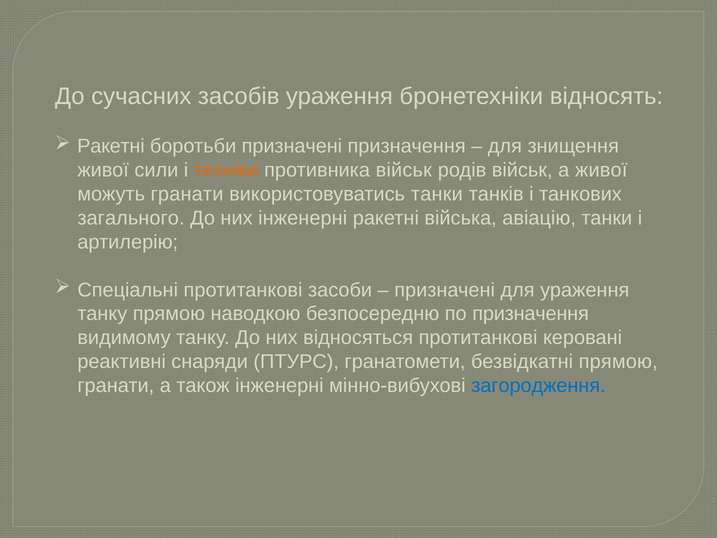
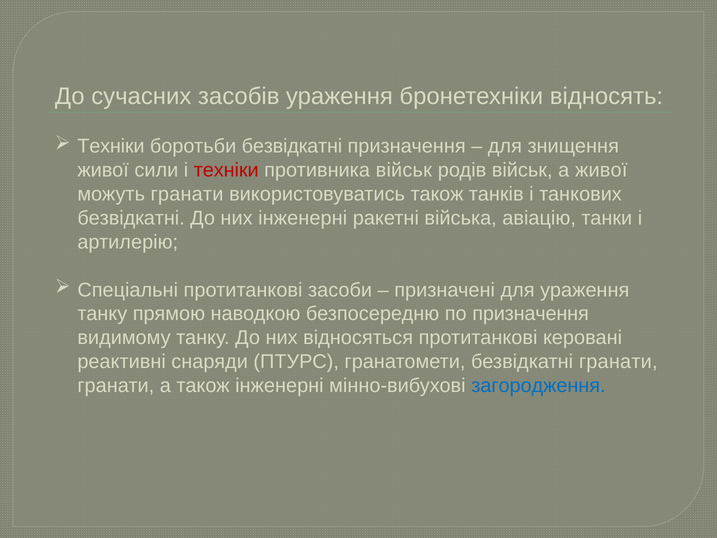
Ракетні: Ракетні -> Техніки (111, 146)
боротьби призначені: призначені -> безвідкатні (292, 146)
техніки colour: orange -> red (226, 170)
використовуватись танки: танки -> також (437, 194)
загального: загального -> безвідкатні (131, 218)
безвідкатні прямою: прямою -> гранати (618, 362)
